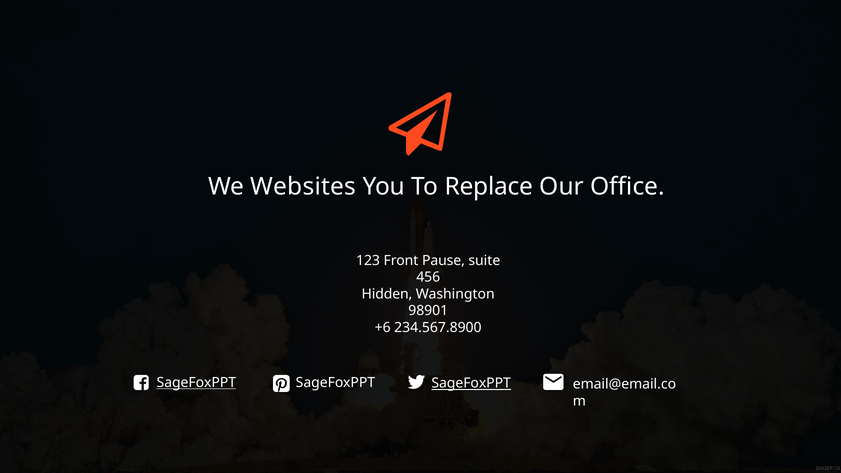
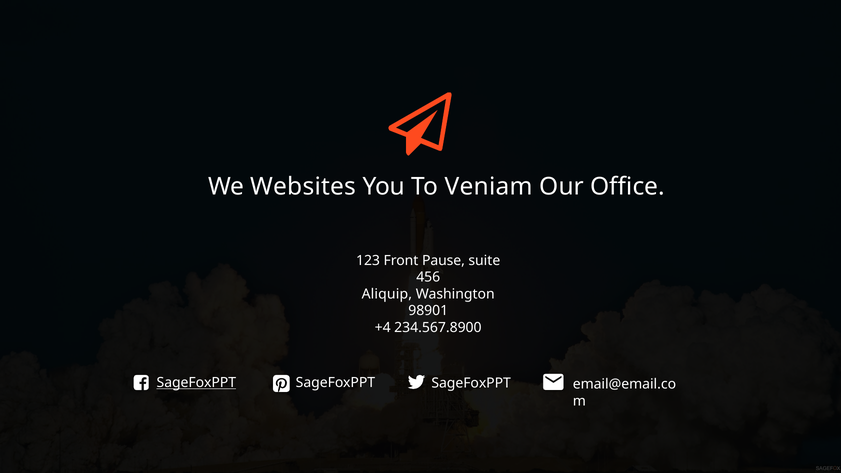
Replace: Replace -> Veniam (489, 187)
Hidden: Hidden -> Aliquip (387, 294)
+6: +6 -> +4 (383, 328)
SageFoxPPT underline: present -> none (471, 383)
